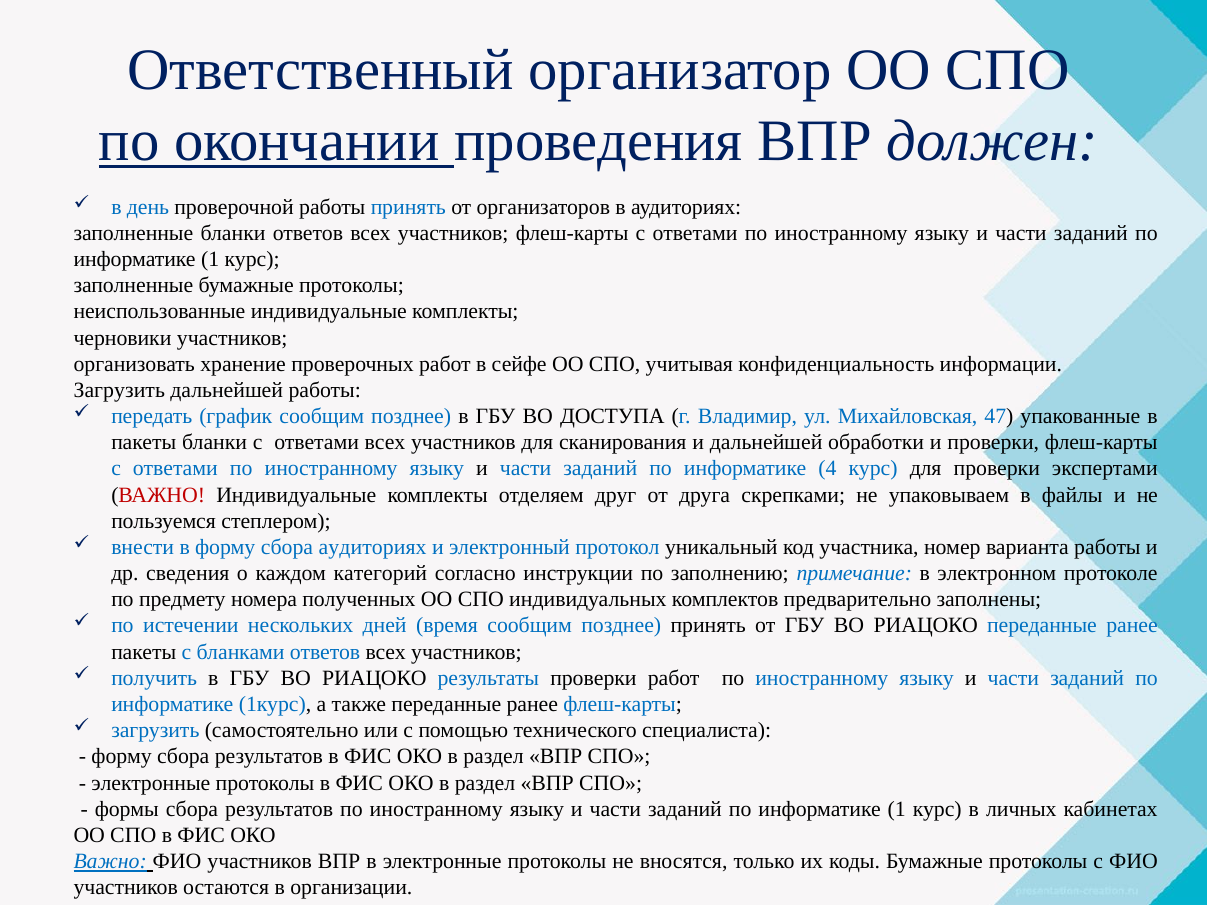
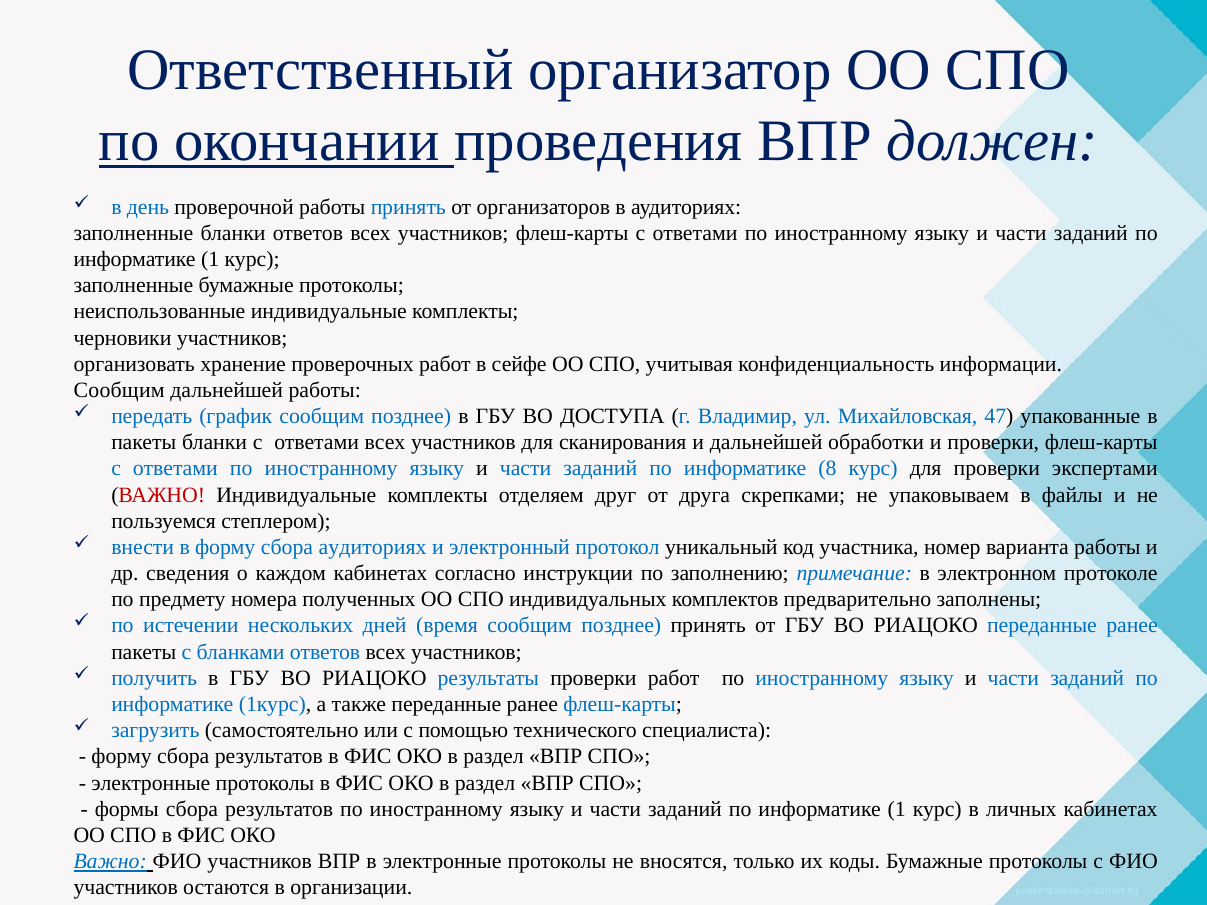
Загрузить: Загрузить -> Сообщим (119, 390)
4: 4 -> 8 (828, 469)
каждом категорий: категорий -> кабинетах (380, 574)
